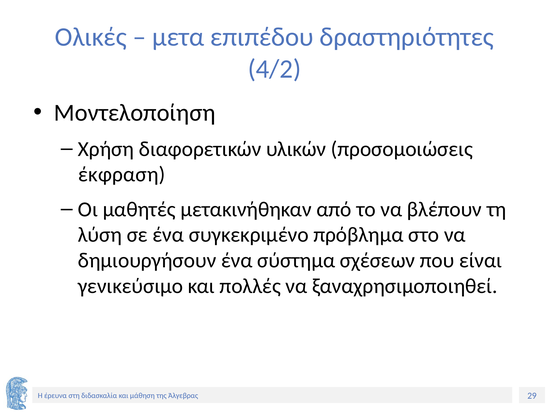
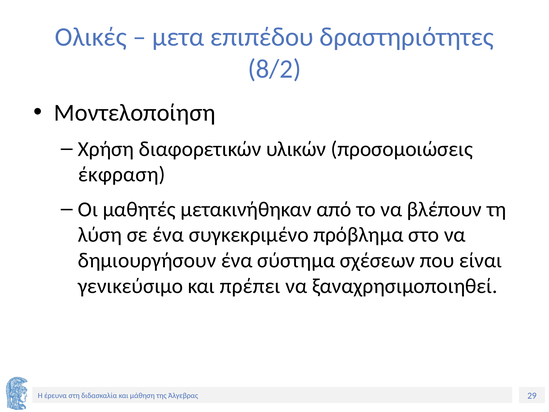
4/2: 4/2 -> 8/2 (274, 69)
πολλές: πολλές -> πρέπει (250, 286)
